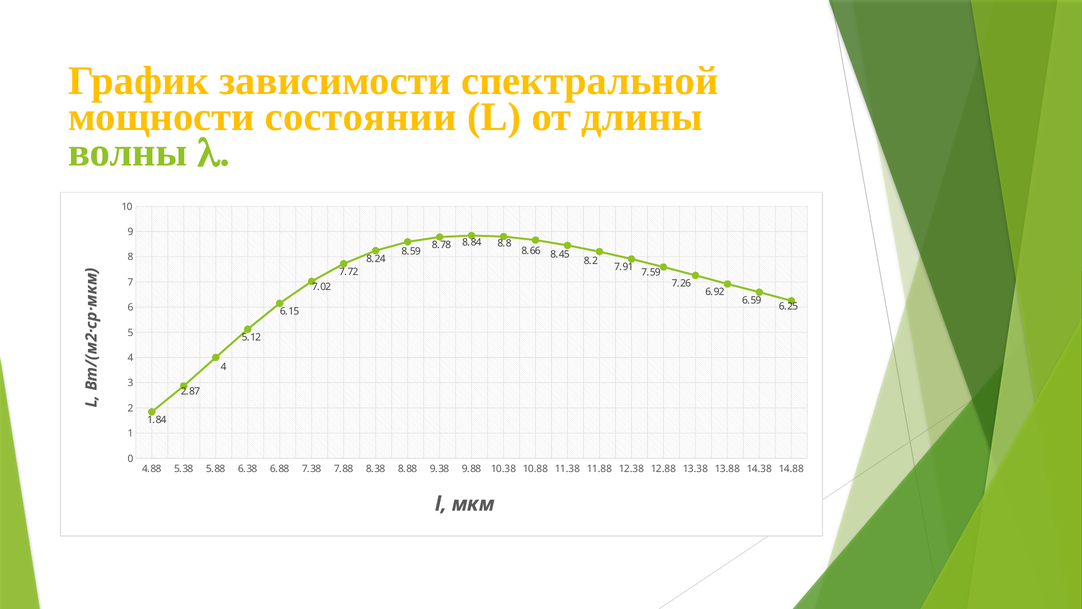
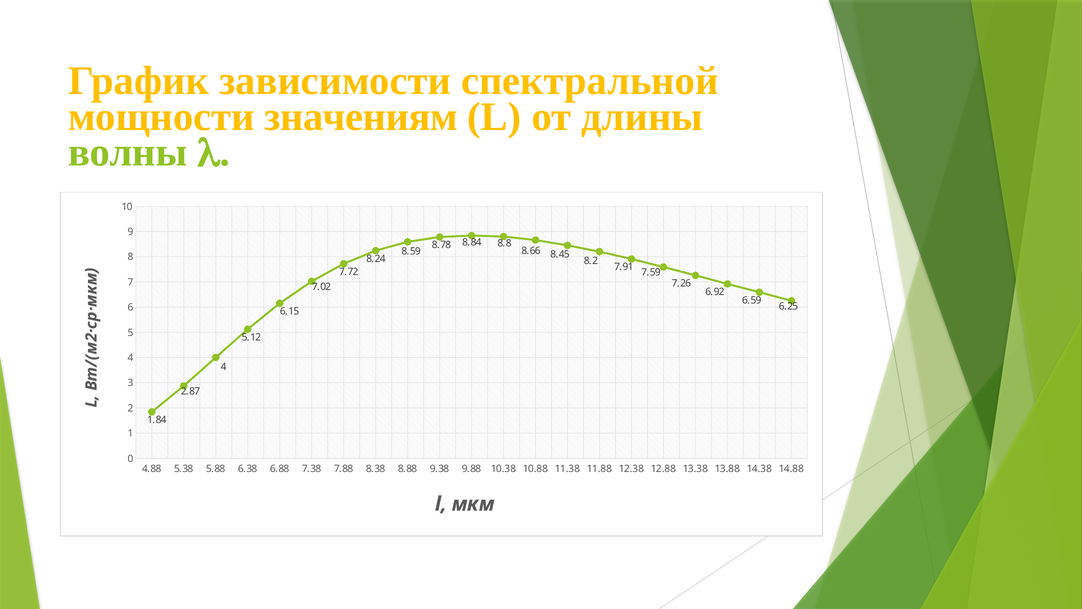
состоянии: состоянии -> значениям (361, 117)
